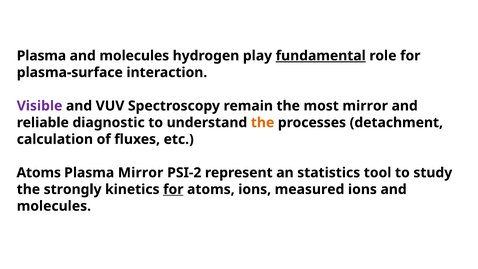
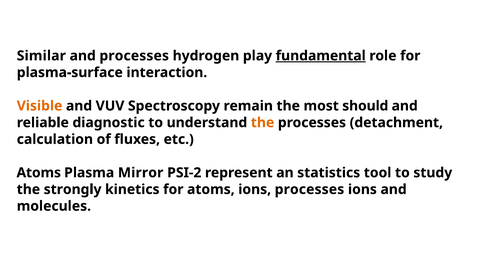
Plasma: Plasma -> Similar (41, 56)
molecules: molecules -> processes (134, 56)
Visible colour: purple -> orange (40, 106)
most mirror: mirror -> should (365, 106)
for underline: present -> none (173, 189)
ions measured: measured -> processes (309, 189)
